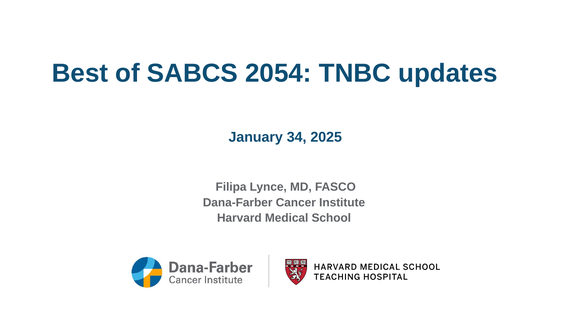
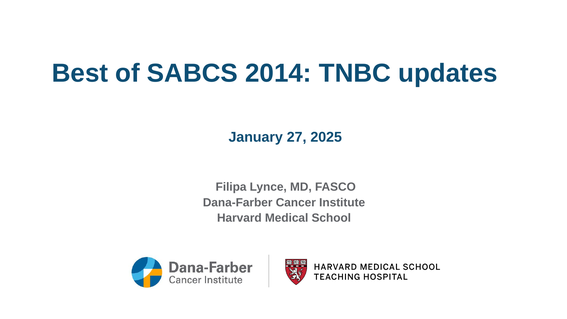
2054: 2054 -> 2014 (278, 73)
34: 34 -> 27 (297, 137)
